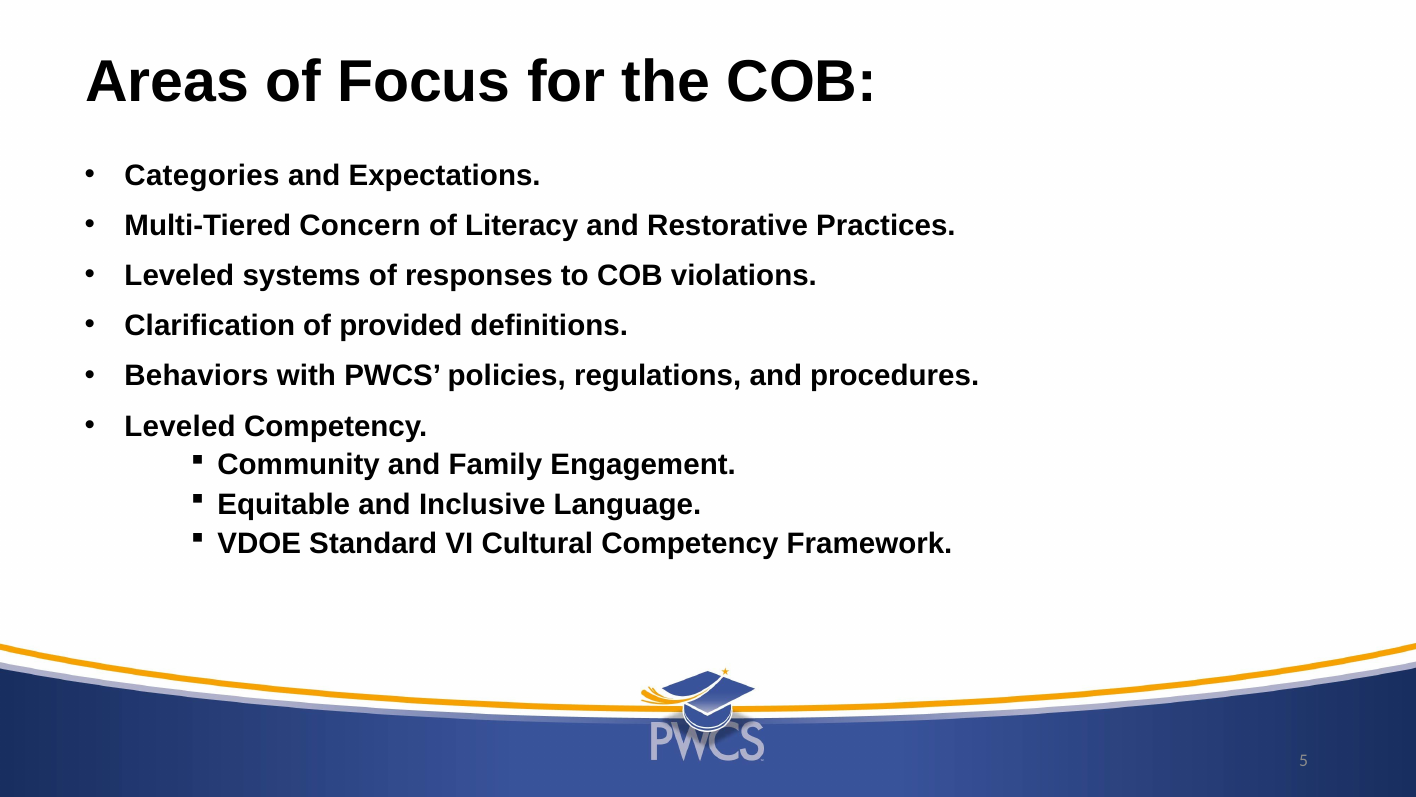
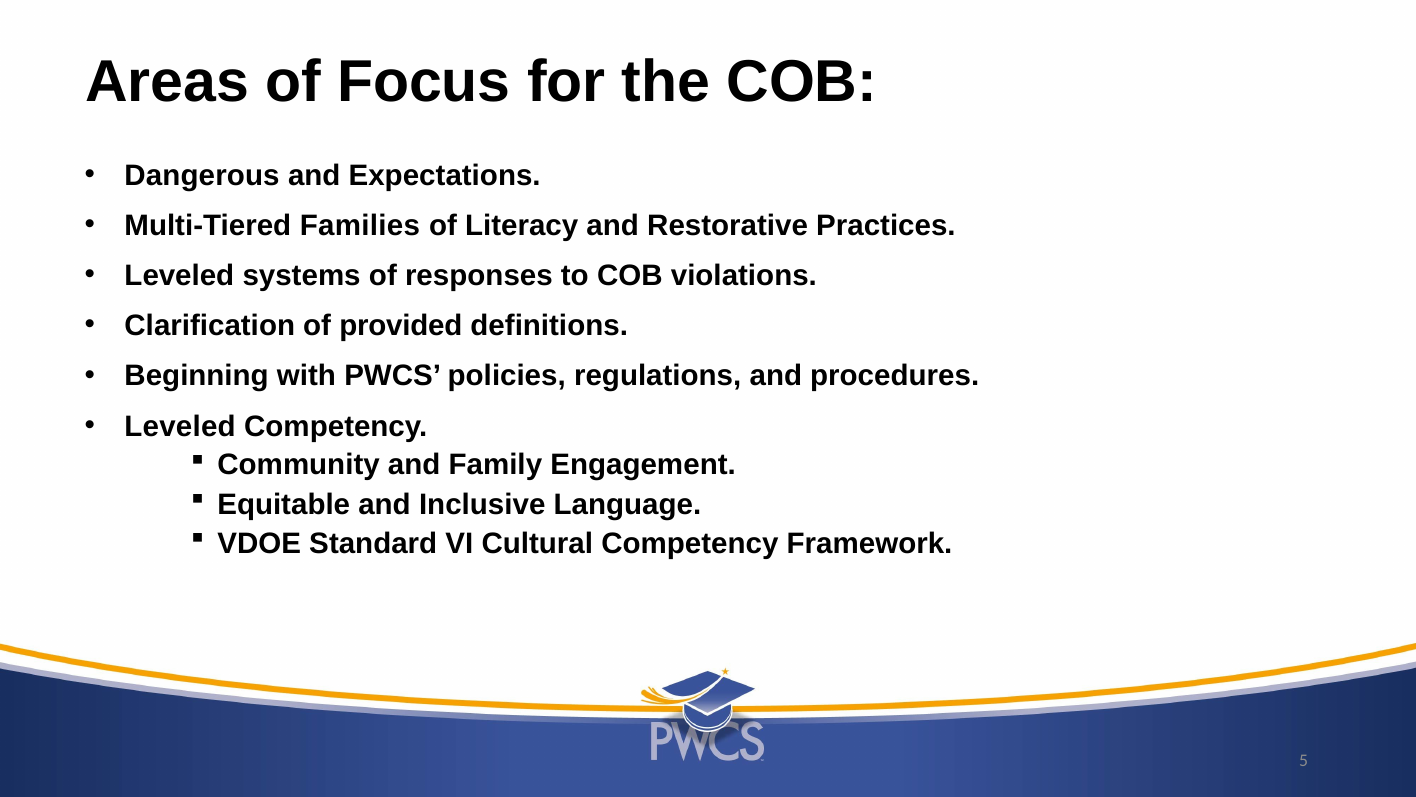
Categories: Categories -> Dangerous (202, 175)
Concern: Concern -> Families (360, 225)
Behaviors: Behaviors -> Beginning (197, 376)
